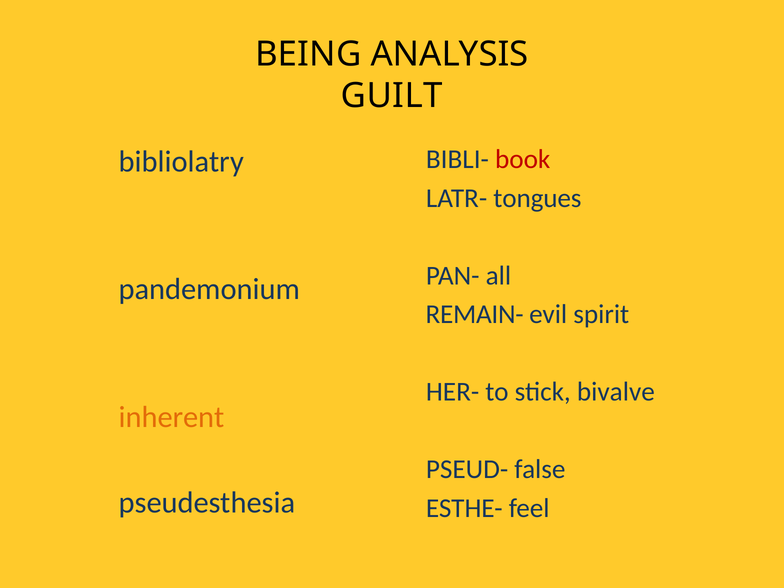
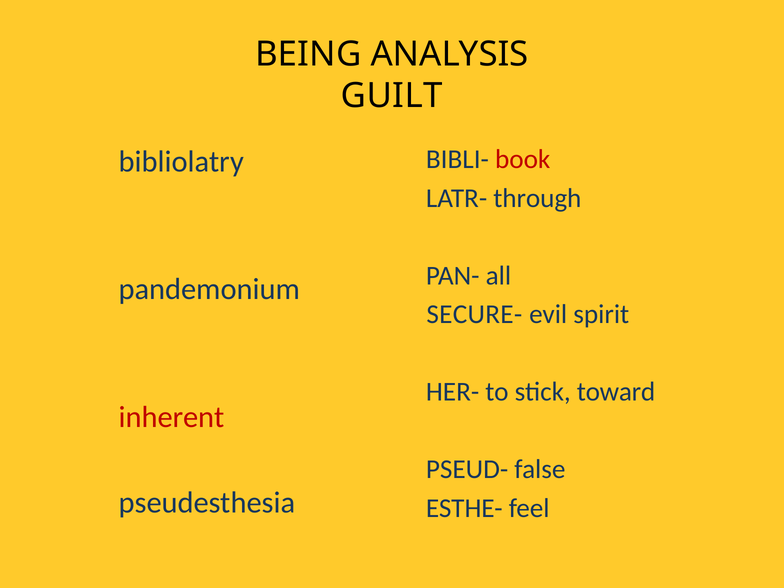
tongues: tongues -> through (537, 198)
REMAIN-: REMAIN- -> SECURE- (474, 314)
bivalve: bivalve -> toward (616, 392)
inherent colour: orange -> red (172, 417)
